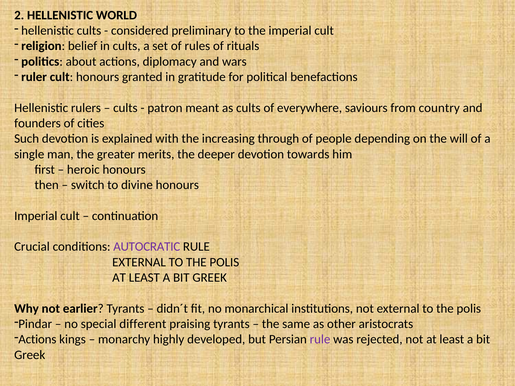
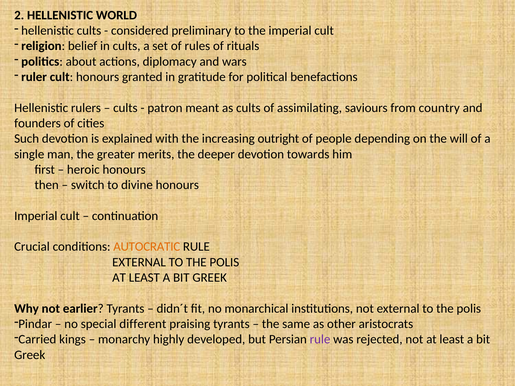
everywhere: everywhere -> assimilating (310, 108)
through: through -> outright (278, 139)
AUTOCRATIC colour: purple -> orange (147, 247)
Actions: Actions -> Carried (37, 340)
